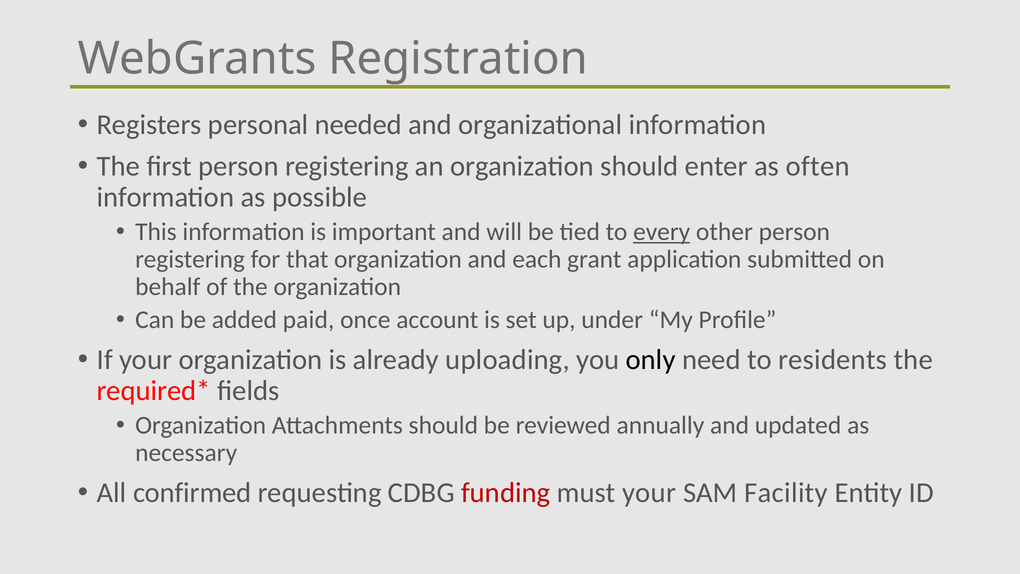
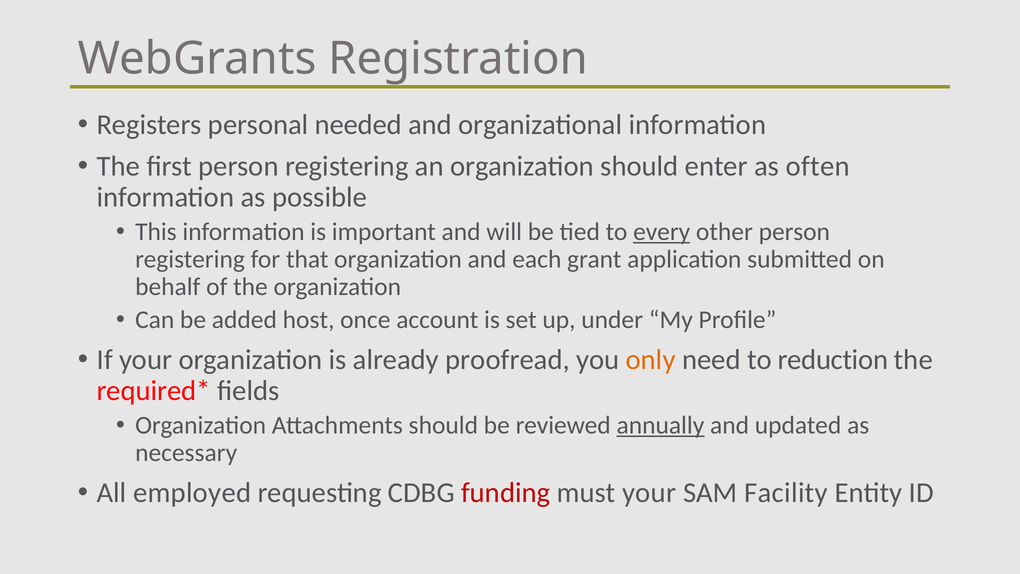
paid: paid -> host (309, 320)
uploading: uploading -> proofread (508, 360)
only colour: black -> orange (651, 360)
residents: residents -> reduction (833, 360)
annually underline: none -> present (660, 425)
confirmed: confirmed -> employed (192, 493)
